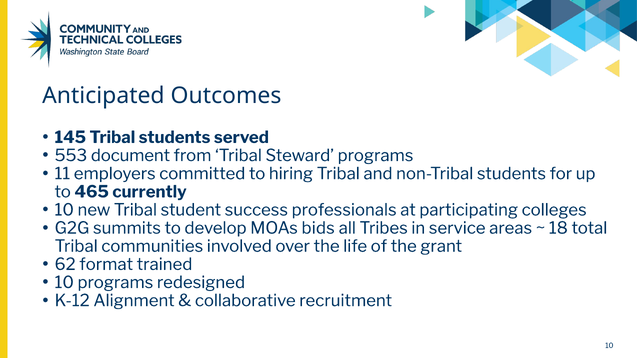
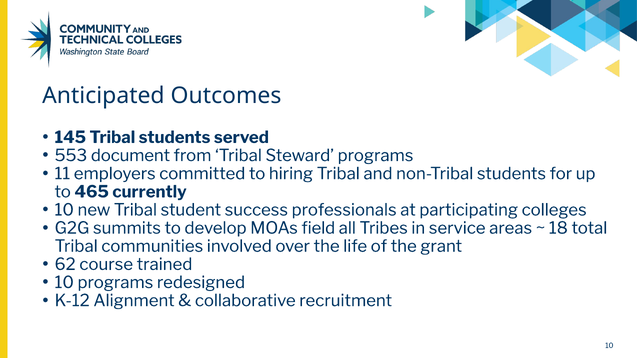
bids: bids -> field (318, 228)
format: format -> course (106, 265)
